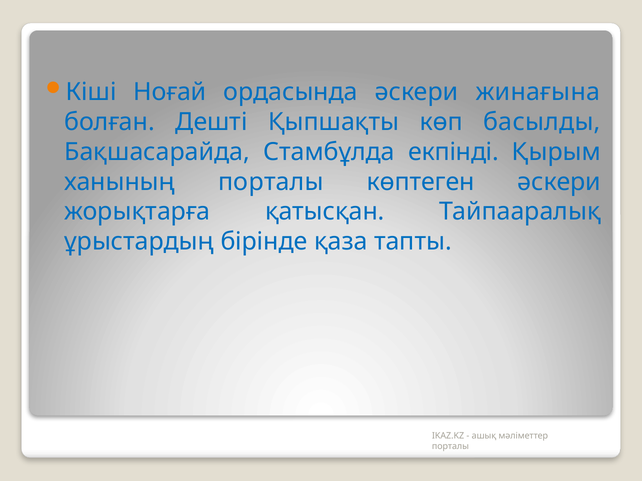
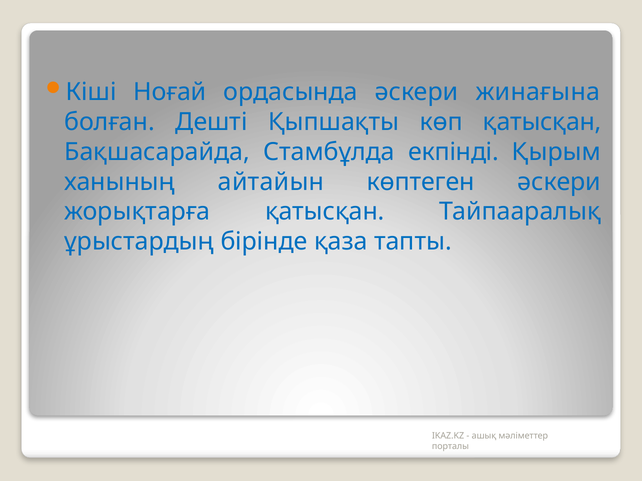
көп басылды: басылды -> қатысқан (542, 122)
ханының порталы: порталы -> айтайын (271, 182)
